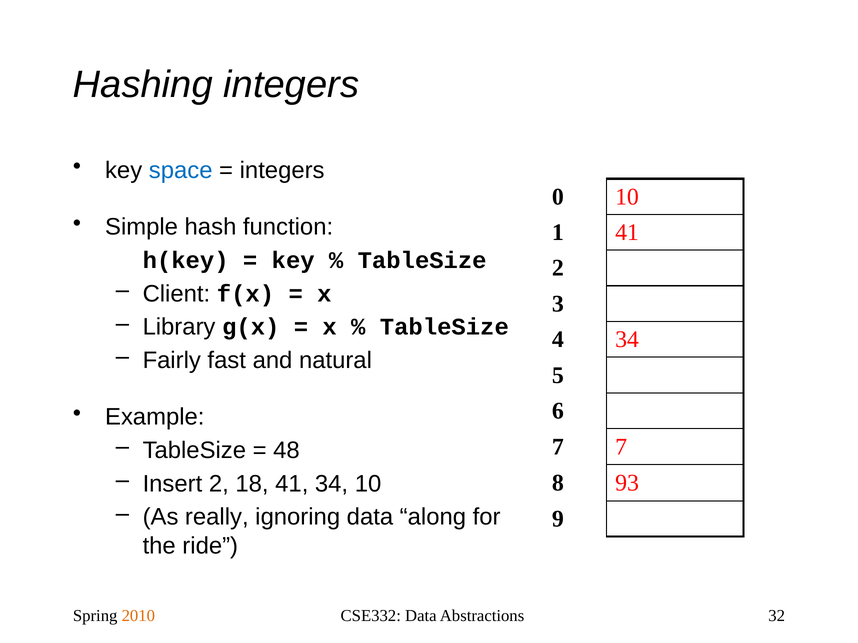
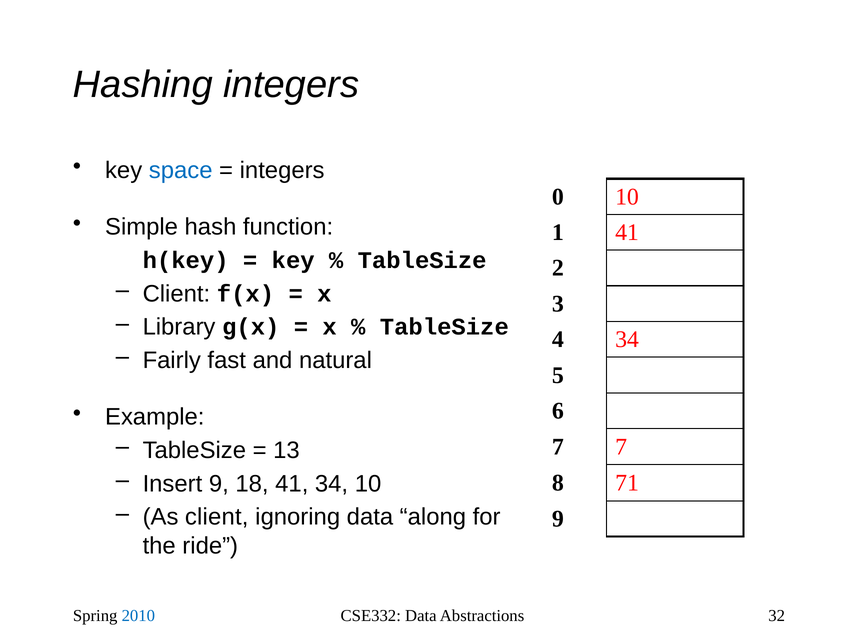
48: 48 -> 13 (286, 451)
Insert 2: 2 -> 9 (219, 484)
93: 93 -> 71 (627, 483)
As really: really -> client (217, 518)
2010 colour: orange -> blue (138, 616)
